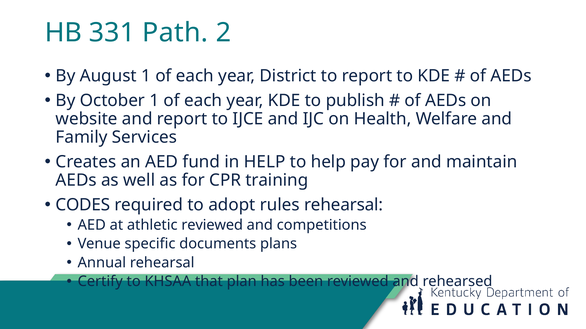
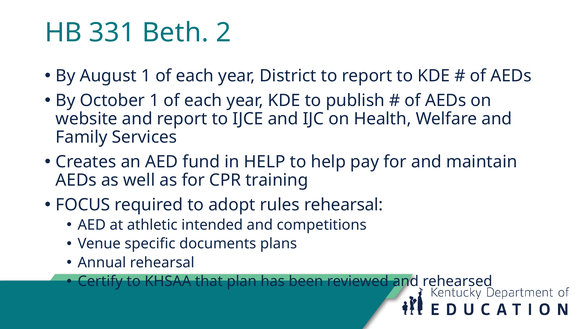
Path: Path -> Beth (175, 33)
CODES: CODES -> FOCUS (83, 205)
athletic reviewed: reviewed -> intended (212, 225)
